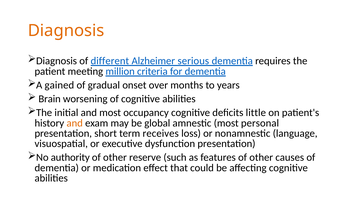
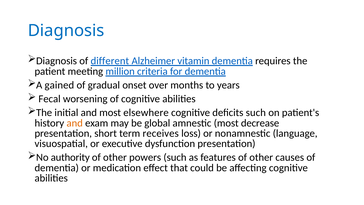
Diagnosis colour: orange -> blue (66, 31)
serious: serious -> vitamin (193, 61)
Brain: Brain -> Fecal (50, 99)
occupancy: occupancy -> elsewhere (146, 113)
deficits little: little -> such (256, 113)
personal: personal -> decrease (260, 123)
reserve: reserve -> powers (145, 157)
